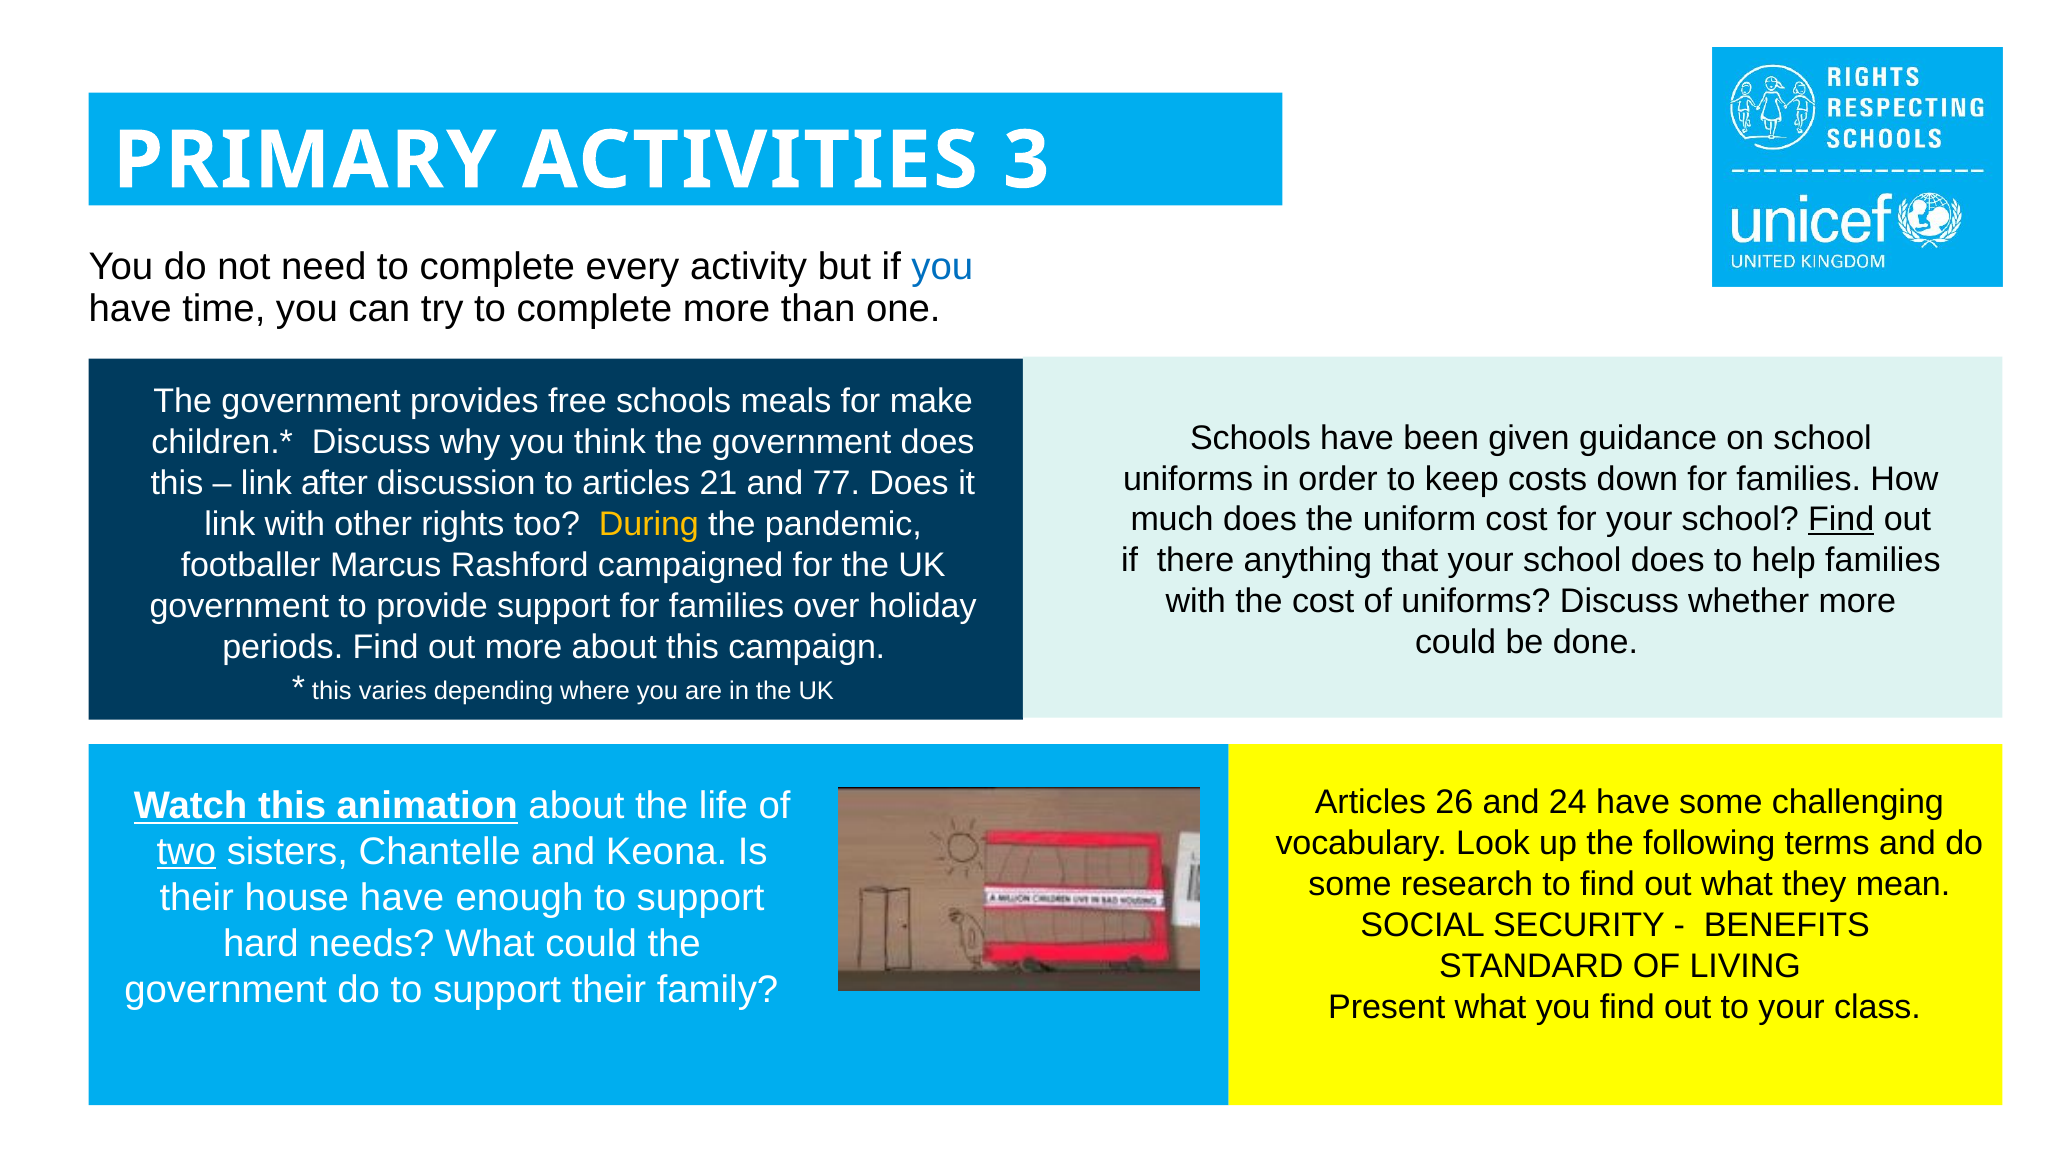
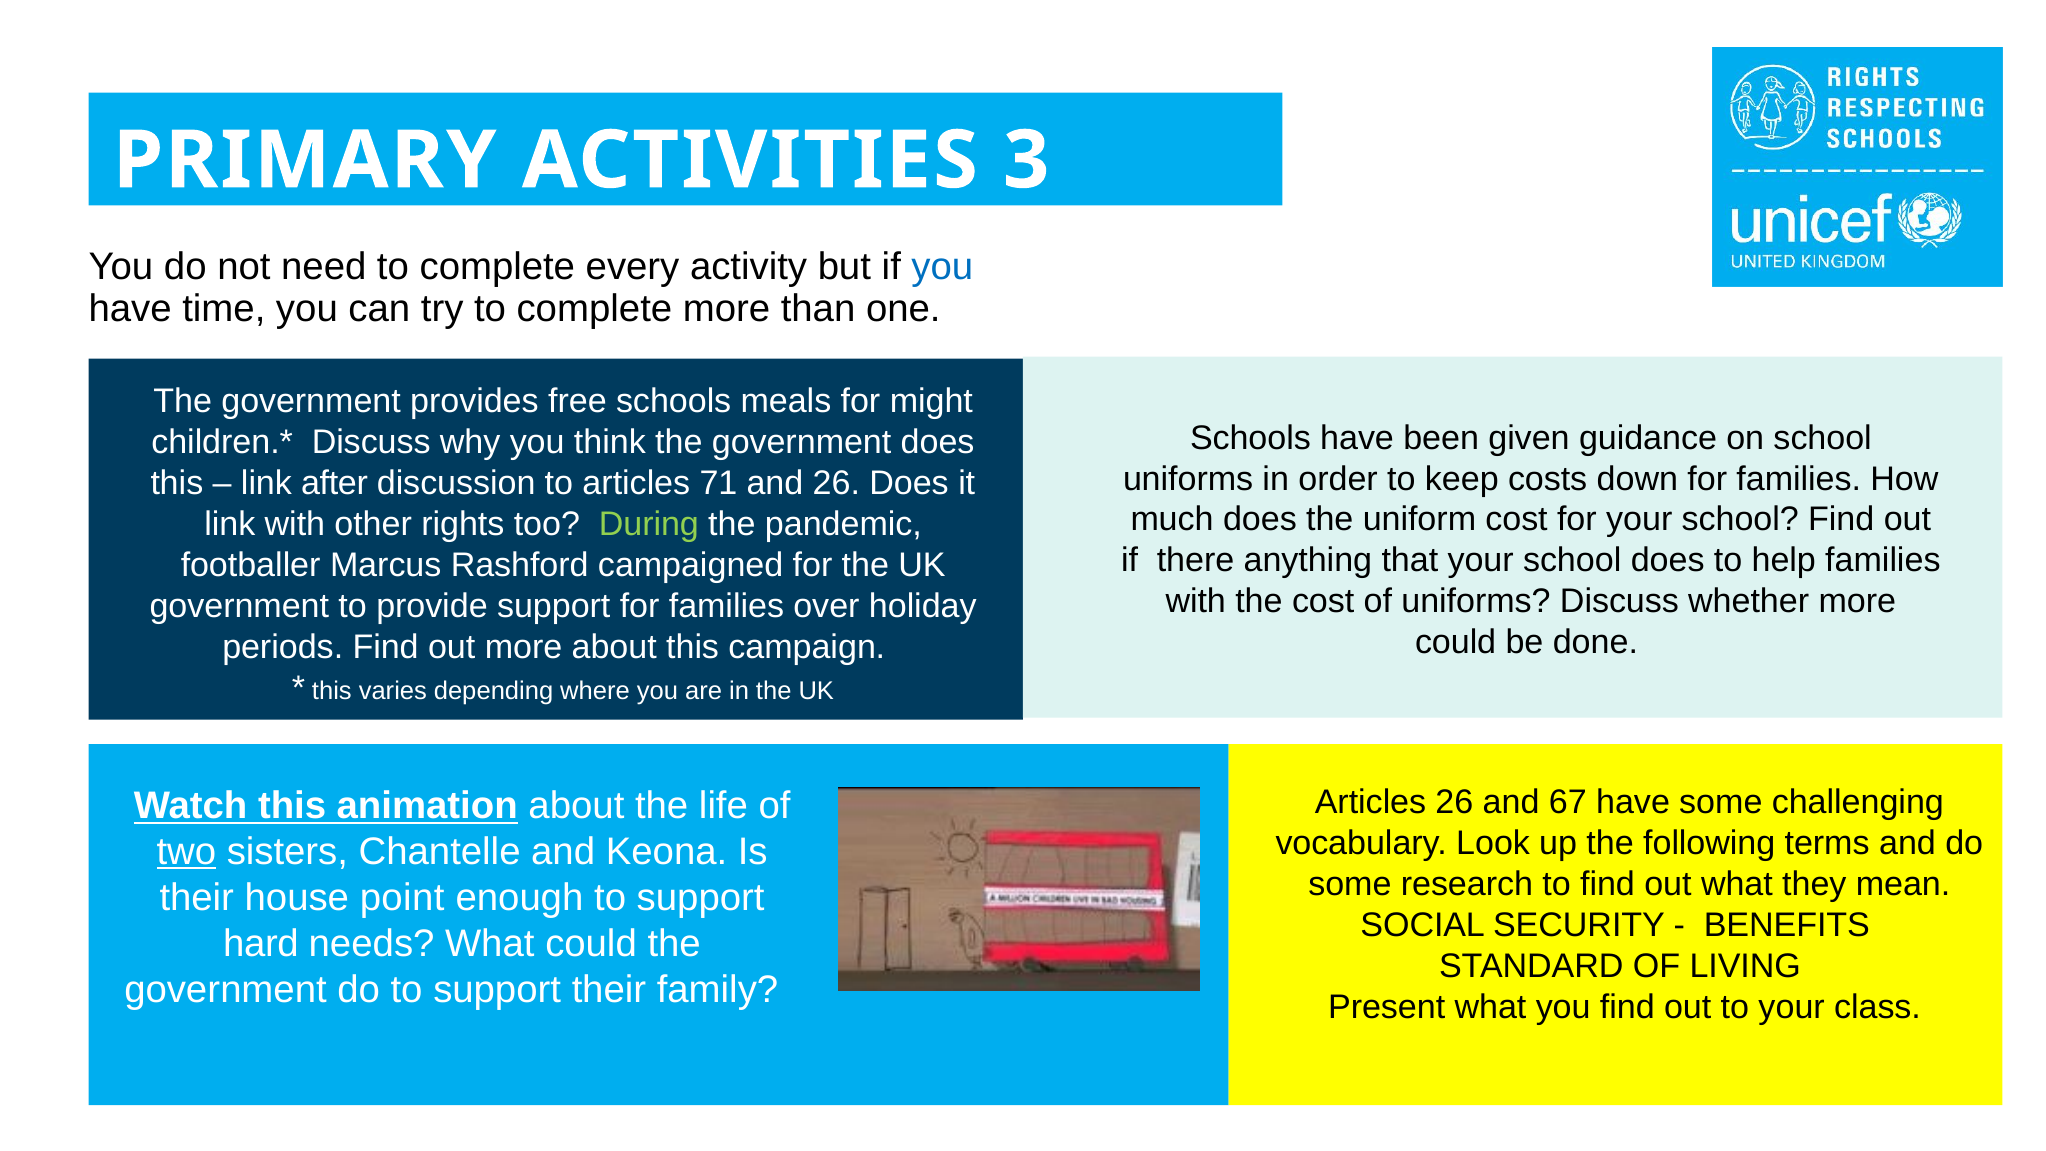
make: make -> might (931, 402)
21: 21 -> 71 (718, 483)
and 77: 77 -> 26 (836, 483)
Find underline: present -> none (1841, 520)
During colour: yellow -> light green (649, 524)
24: 24 -> 67 (1568, 803)
house have: have -> point (402, 898)
